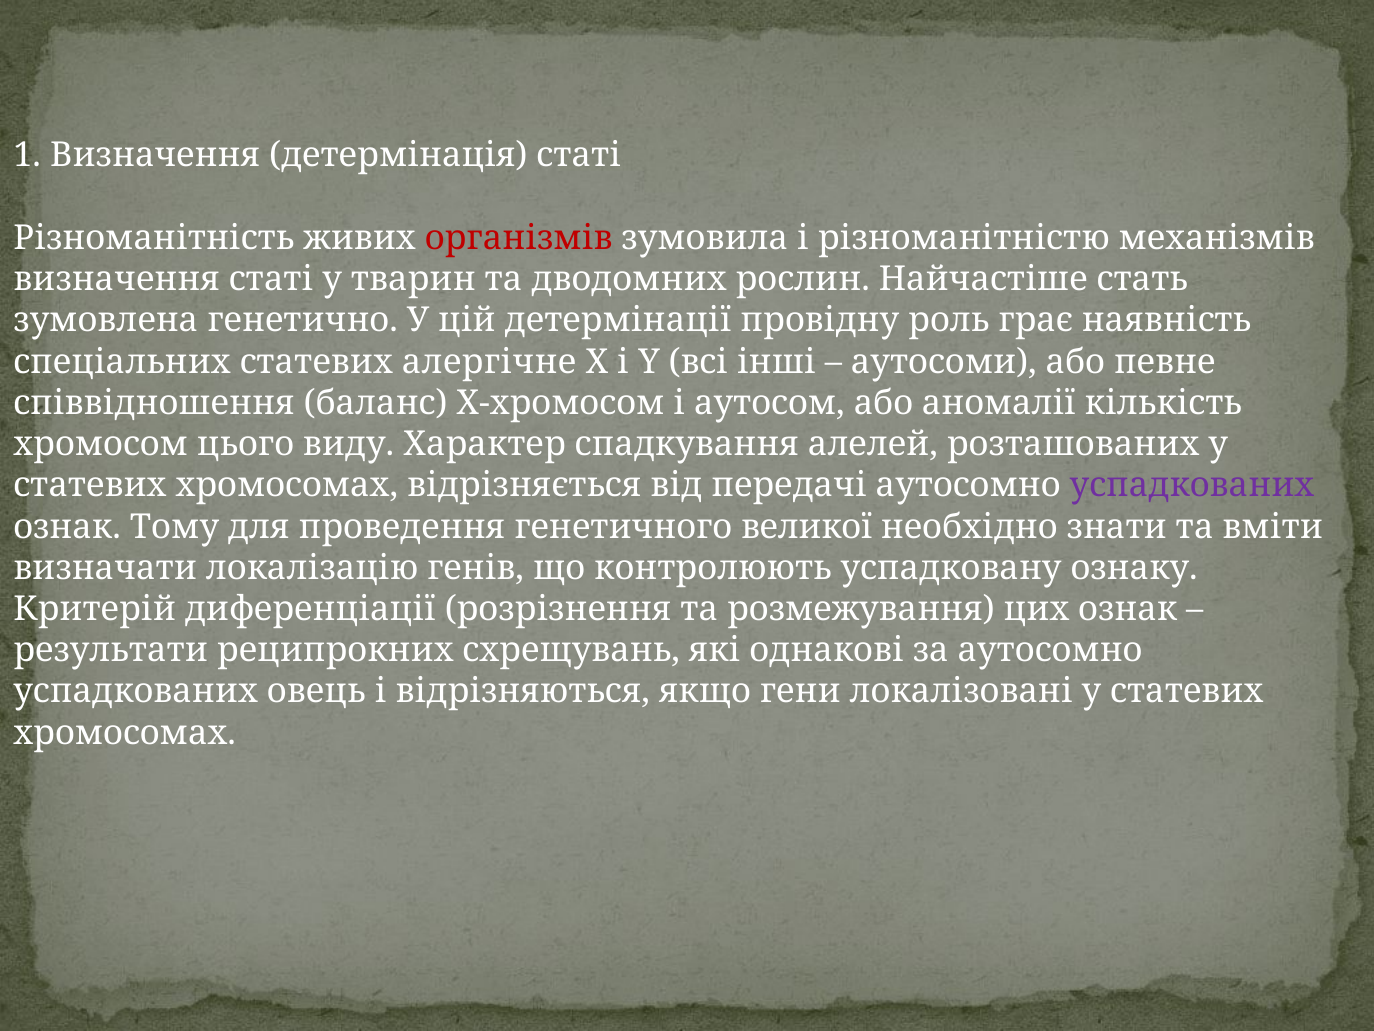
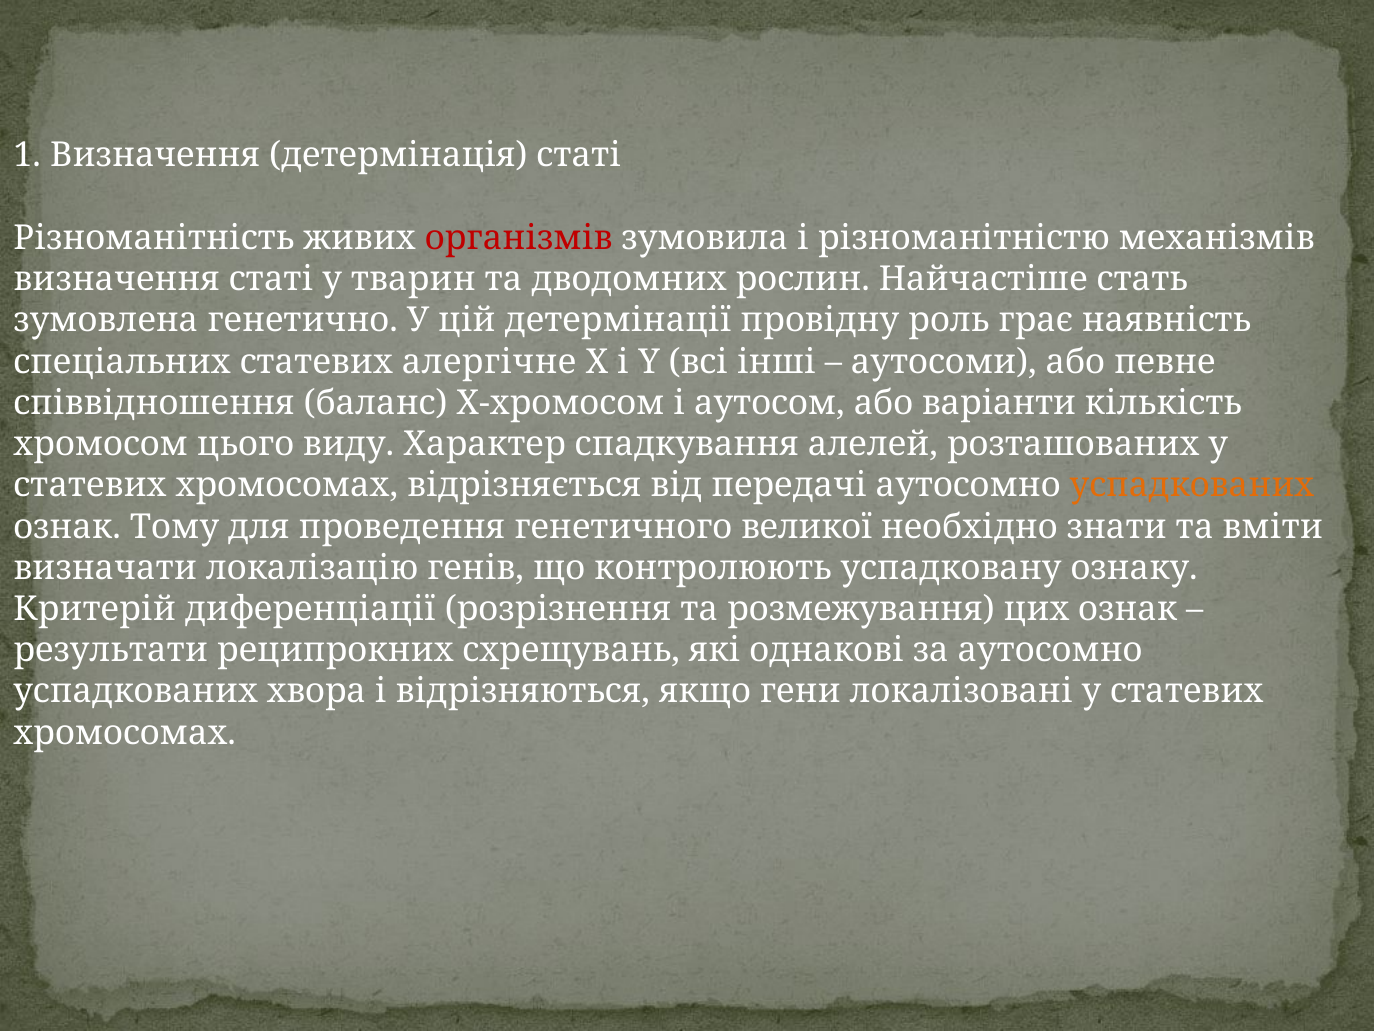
аномалії: аномалії -> варіанти (999, 403)
успадкованих colour: purple -> orange (1192, 485)
овець: овець -> хвора (316, 691)
